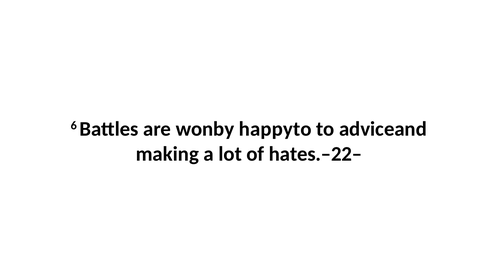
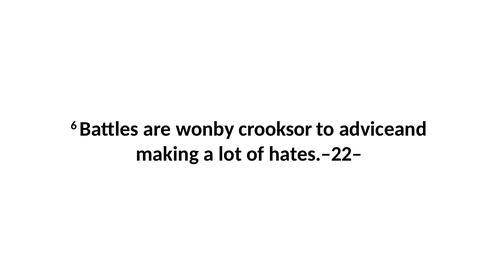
happyto: happyto -> crooksor (275, 129)
